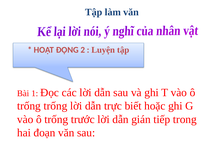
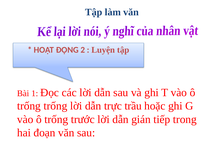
biết: biết -> trầu (133, 106)
